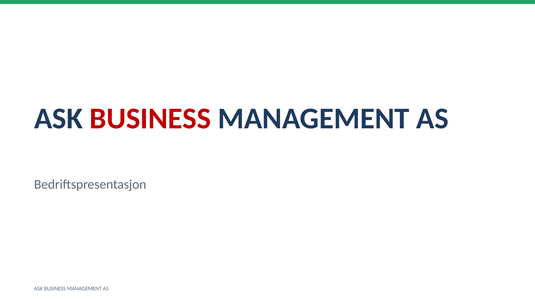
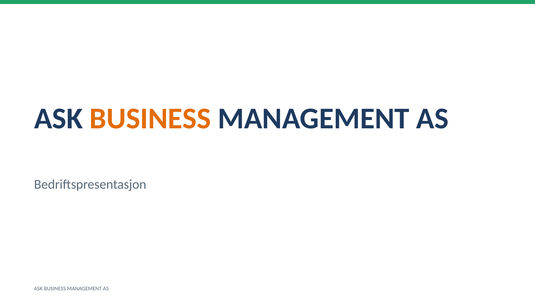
BUSINESS colour: red -> orange (150, 119)
